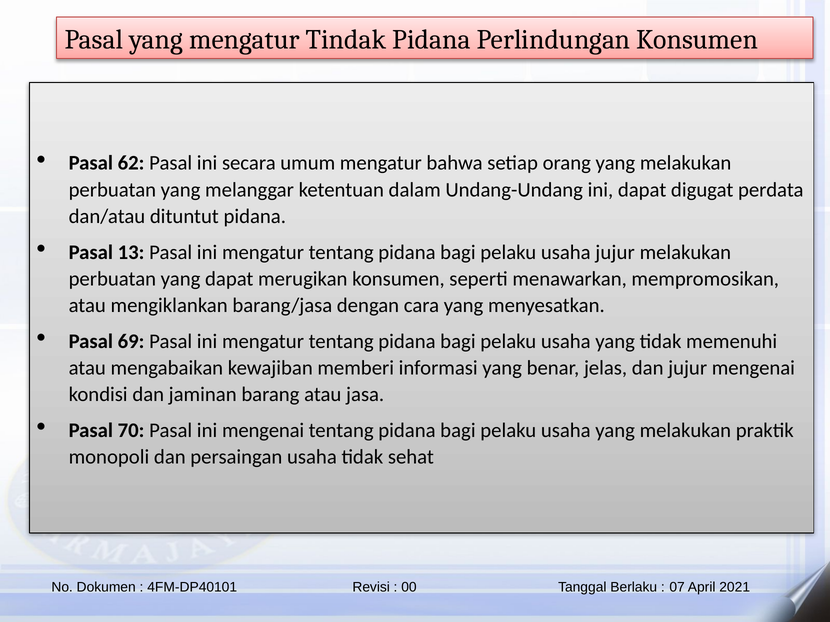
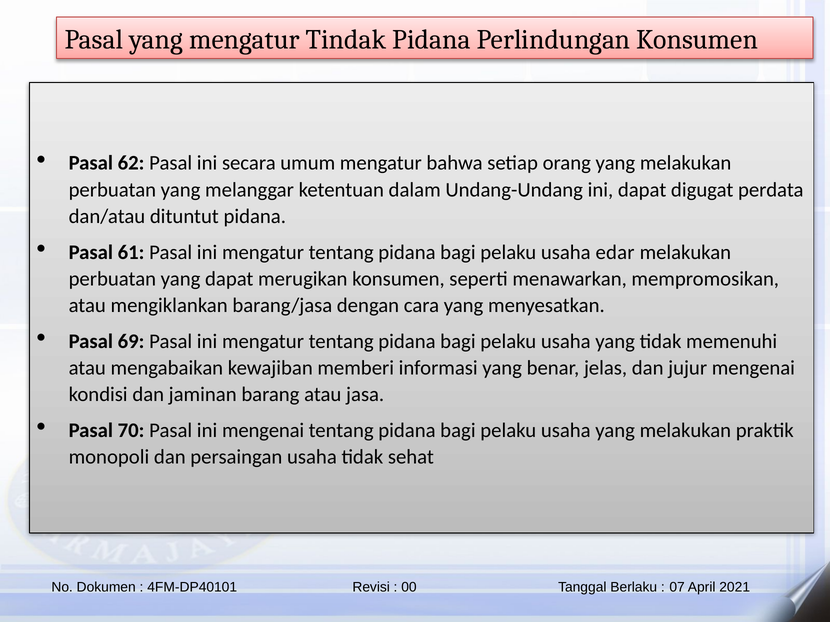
13: 13 -> 61 (131, 252)
usaha jujur: jujur -> edar (615, 252)
